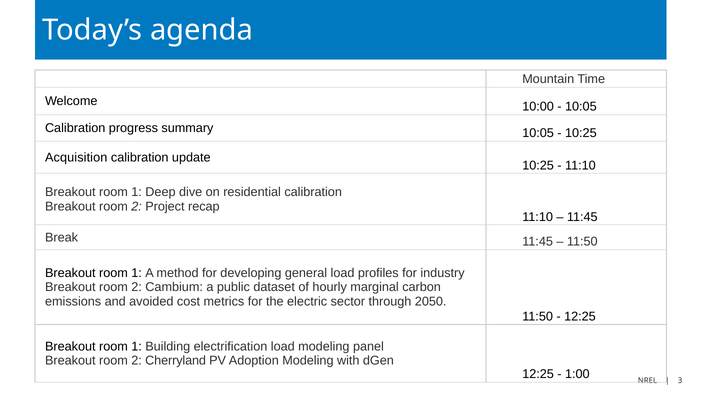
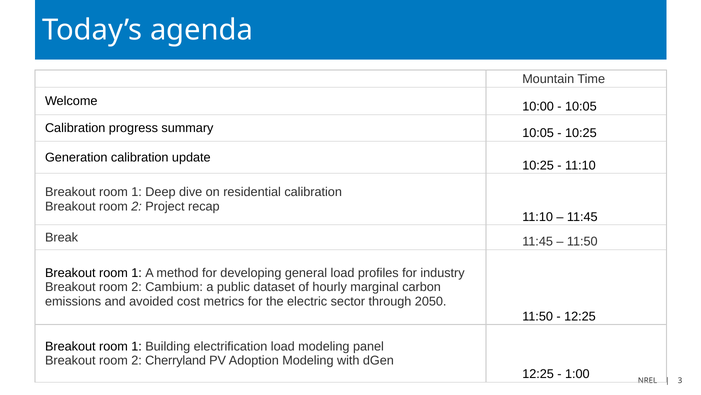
Acquisition: Acquisition -> Generation (76, 157)
